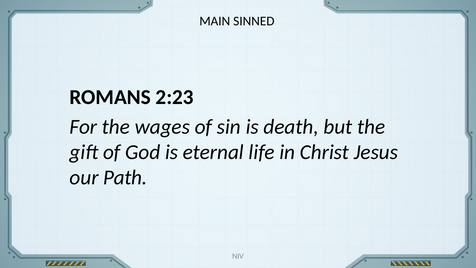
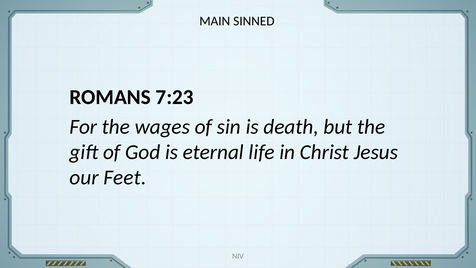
2:23: 2:23 -> 7:23 (175, 97)
Path: Path -> Feet (125, 177)
